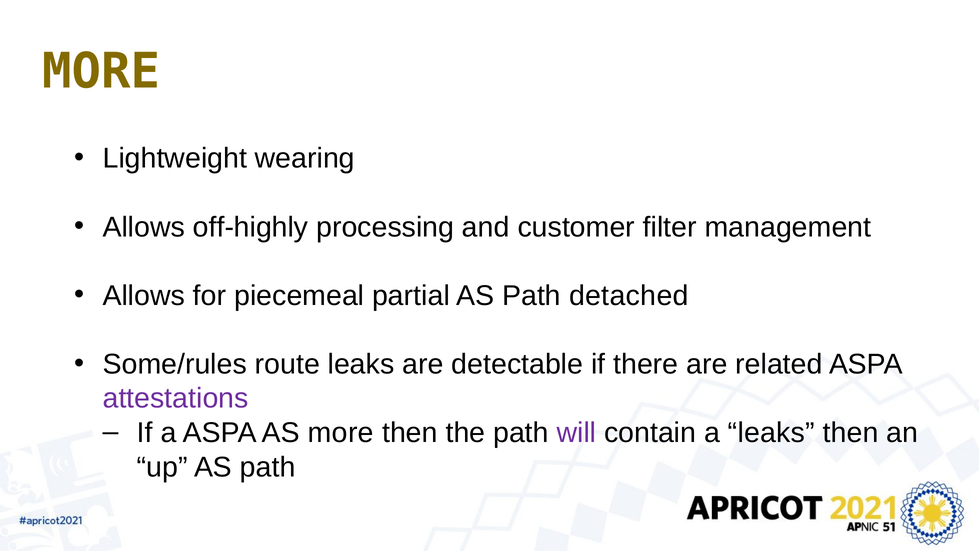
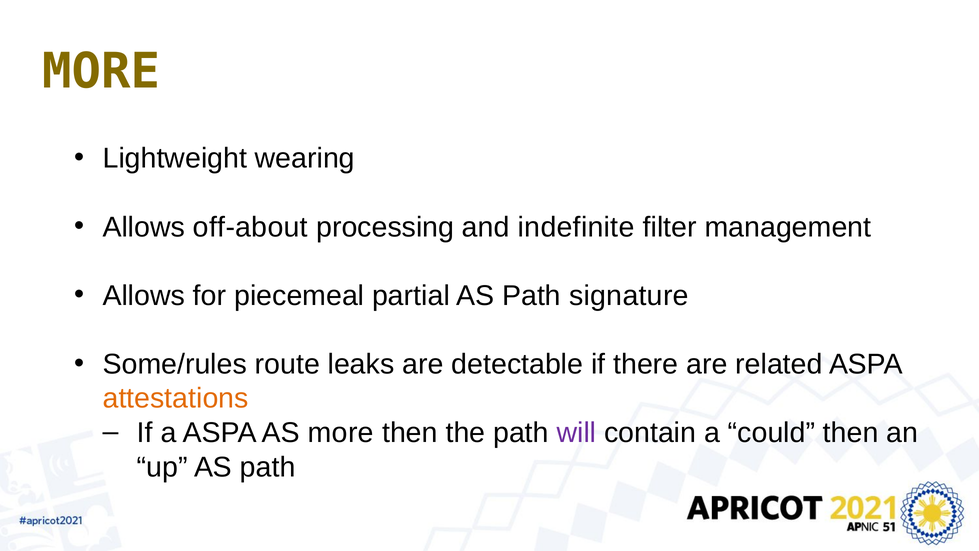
off-highly: off-highly -> off-about (250, 227)
customer: customer -> indefinite (576, 227)
detached: detached -> signature (629, 296)
attestations colour: purple -> orange (176, 398)
a leaks: leaks -> could (772, 433)
